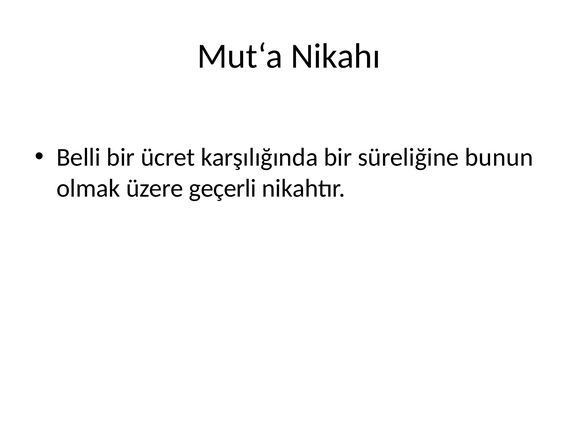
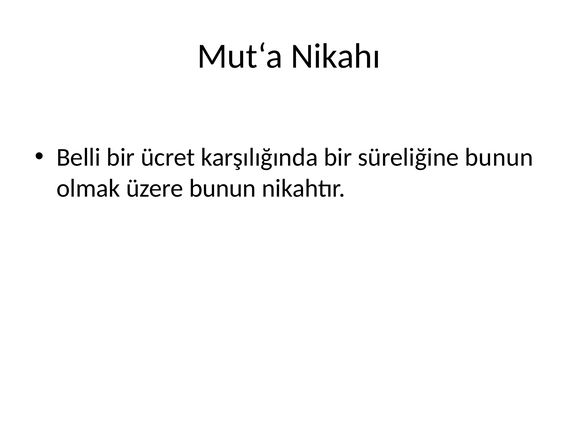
üzere geçerli: geçerli -> bunun (223, 188)
